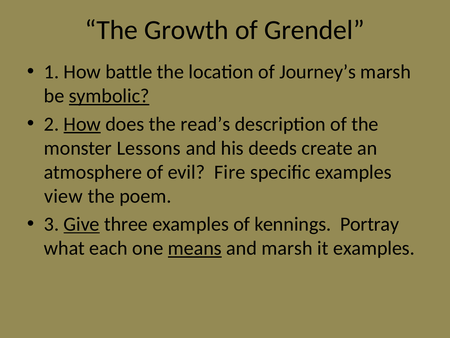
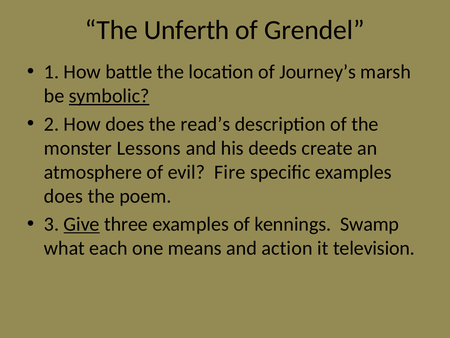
Growth: Growth -> Unferth (187, 30)
How underline: present -> none (82, 124)
view: view -> does (63, 196)
Portray: Portray -> Swamp (370, 224)
means underline: present -> none (195, 248)
and marsh: marsh -> action (287, 248)
it examples: examples -> television (374, 248)
